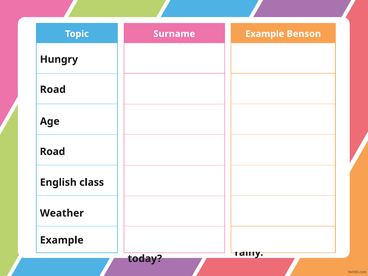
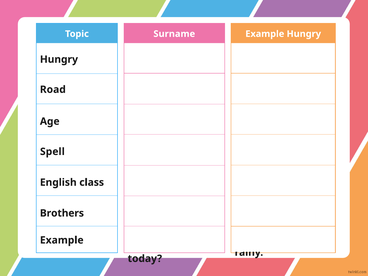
Example Benson: Benson -> Hungry (304, 34)
Road: Road -> Spell (52, 152)
Weather: Weather -> Brothers (62, 213)
